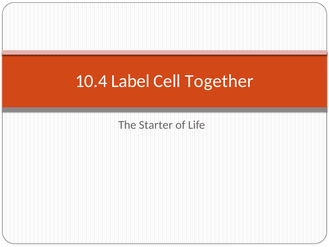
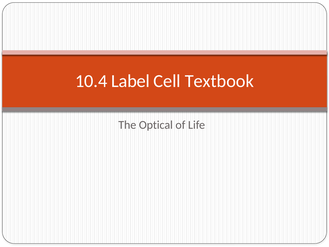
Together: Together -> Textbook (219, 81)
Starter: Starter -> Optical (156, 125)
